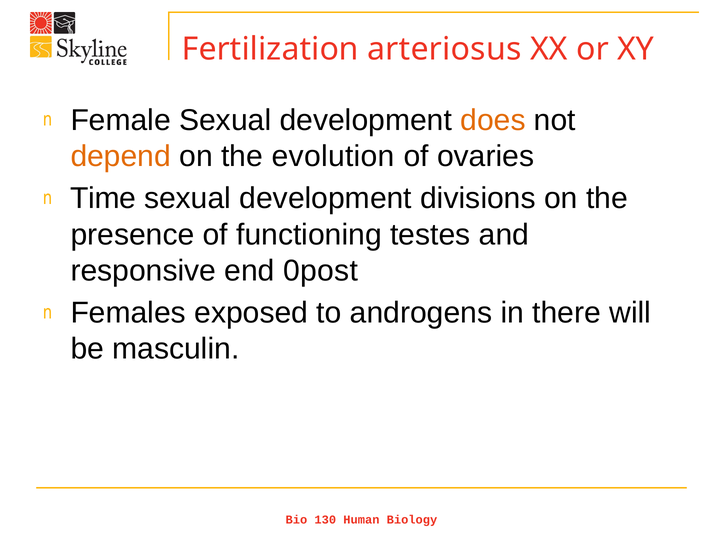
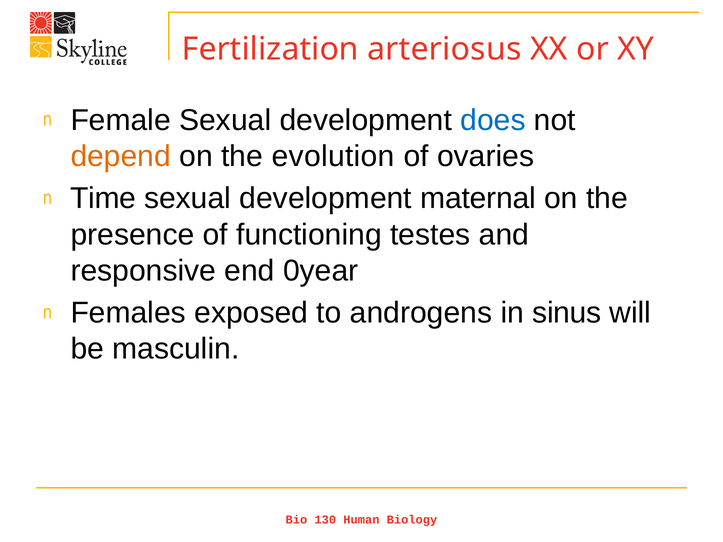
does colour: orange -> blue (493, 120)
divisions: divisions -> maternal (478, 199)
0post: 0post -> 0year (321, 271)
there: there -> sinus (567, 313)
